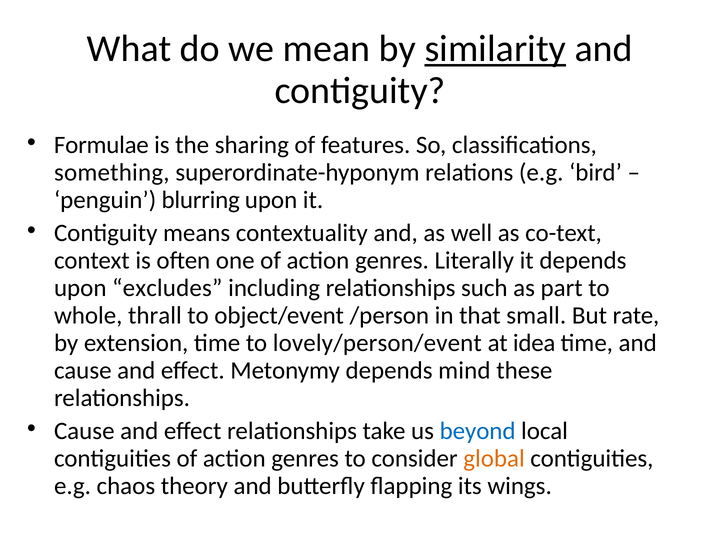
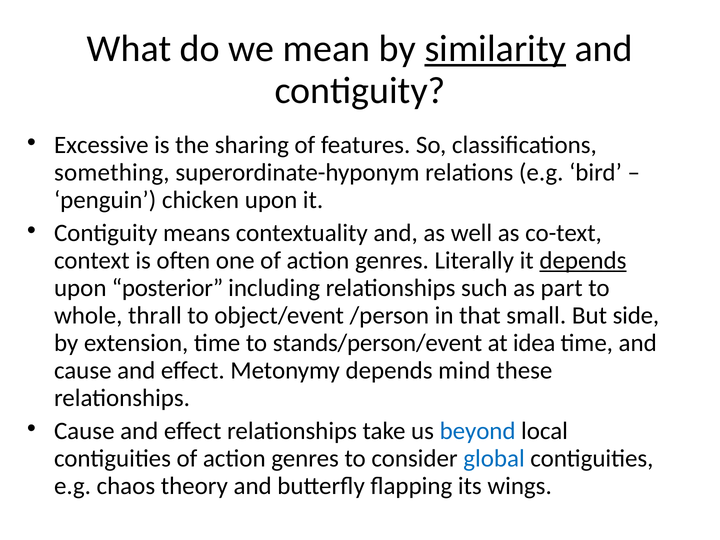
Formulae: Formulae -> Excessive (101, 145)
blurring: blurring -> chicken (201, 200)
depends underline: none -> present (583, 261)
excludes: excludes -> posterior (167, 288)
rate: rate -> side (636, 315)
lovely/person/event: lovely/person/event -> stands/person/event (377, 343)
global colour: orange -> blue (494, 458)
